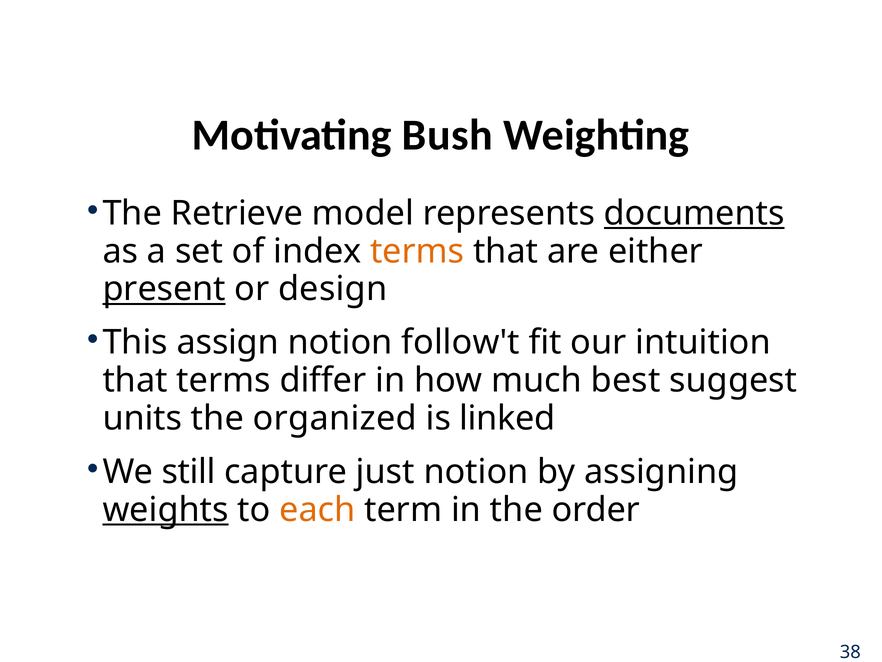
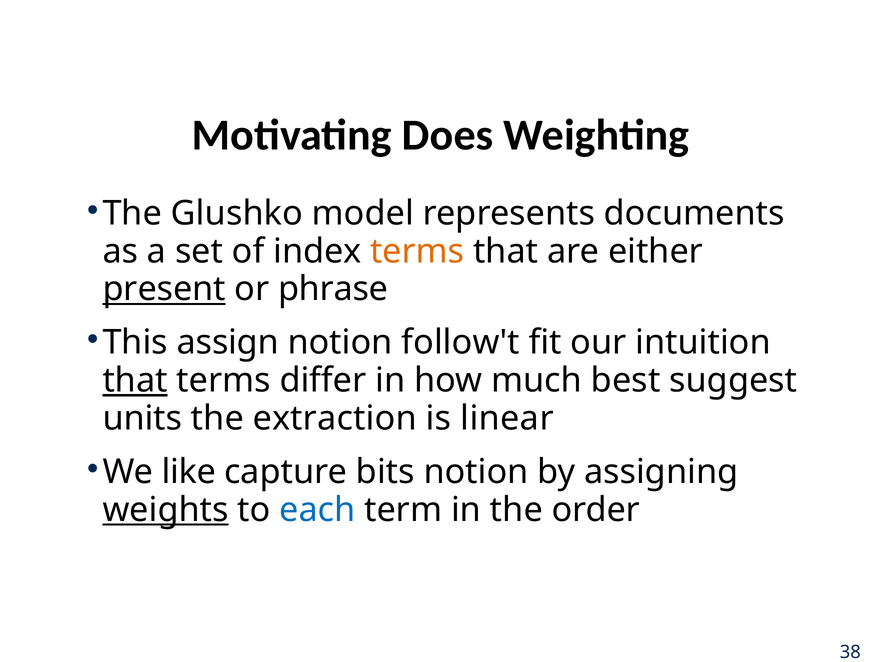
Bush: Bush -> Does (448, 135)
Retrieve: Retrieve -> Glushko (237, 213)
documents underline: present -> none (694, 213)
design: design -> phrase (333, 289)
that underline: none -> present (135, 380)
organized: organized -> extraction (335, 418)
linked: linked -> linear (507, 418)
still: still -> like (189, 471)
just: just -> bits (385, 471)
each colour: orange -> blue (317, 509)
